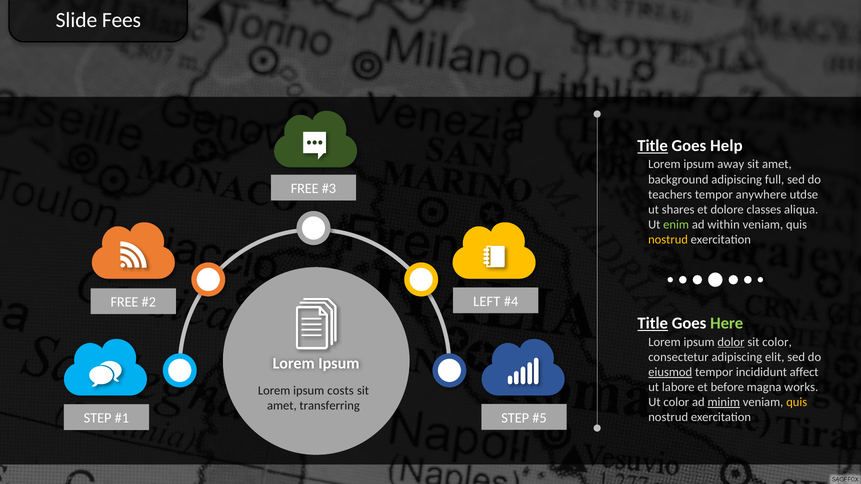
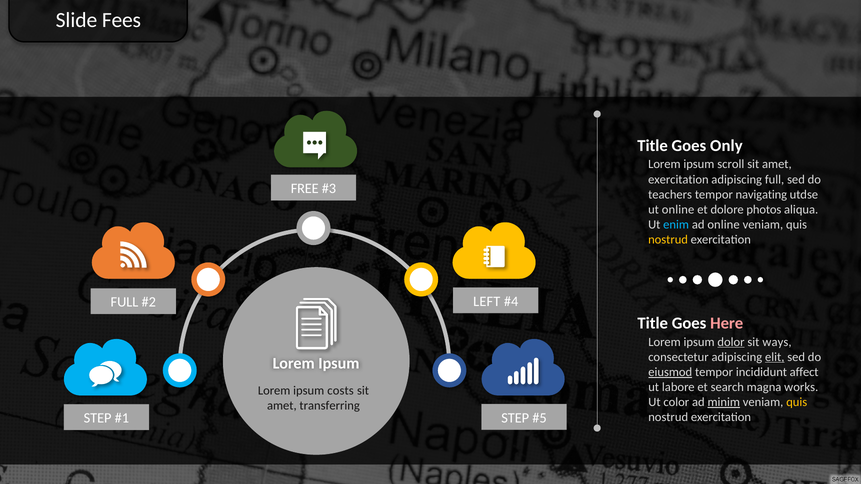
Title underline: present -> none (653, 146)
Help: Help -> Only (726, 146)
away: away -> scroll (731, 164)
background: background -> exercitation (678, 180)
anywhere: anywhere -> navigating (761, 195)
ut shares: shares -> online (678, 210)
classes: classes -> photos (764, 210)
enim colour: light green -> light blue (676, 225)
ad within: within -> online (724, 225)
FREE: FREE -> FULL (124, 302)
Title underline: present -> none (653, 323)
Here colour: light green -> pink (727, 323)
sit color: color -> ways (777, 342)
elit underline: none -> present (775, 357)
before: before -> search (727, 387)
